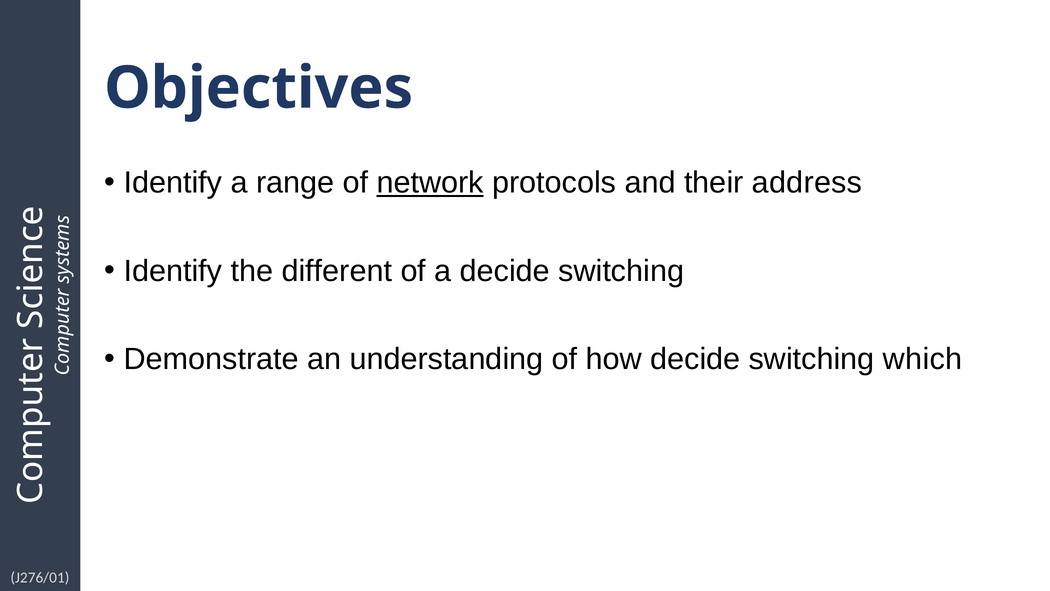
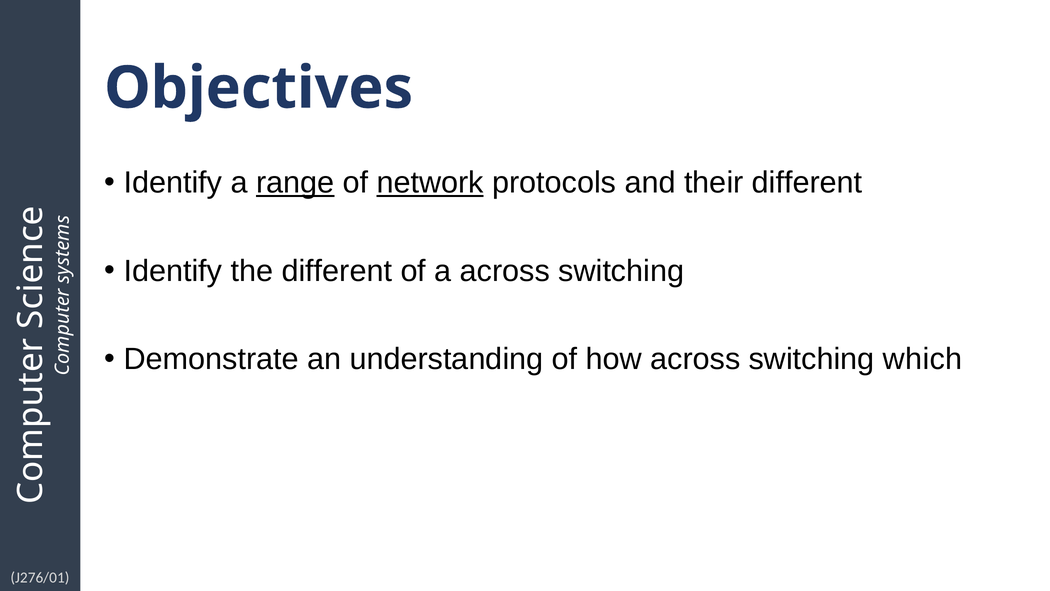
range underline: none -> present (295, 183)
their address: address -> different (807, 183)
a decide: decide -> across (505, 271)
how decide: decide -> across (695, 359)
